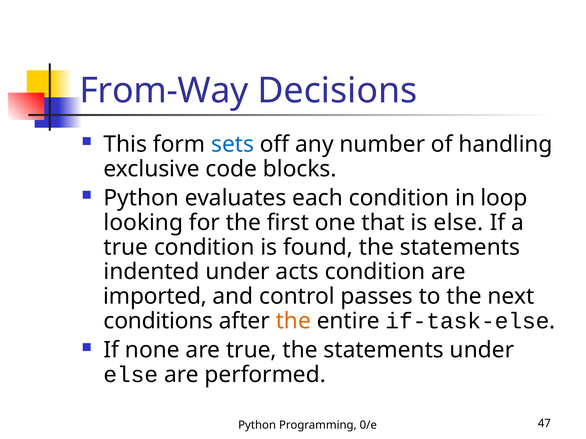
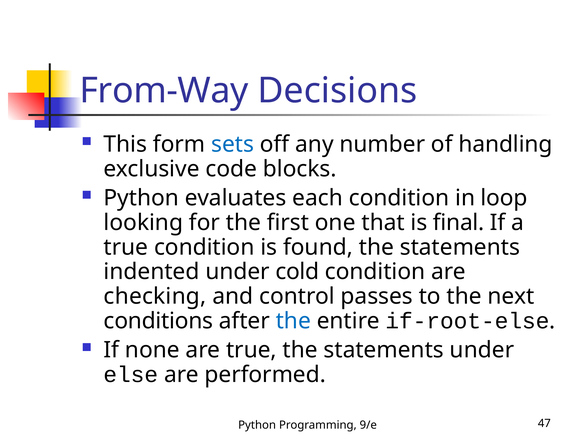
is else: else -> final (459, 223)
acts: acts -> cold (297, 272)
imported: imported -> checking (155, 297)
the colour: orange -> blue (293, 321)
if-task-else: if-task-else -> if-root-else (467, 321)
0/e: 0/e -> 9/e (368, 426)
